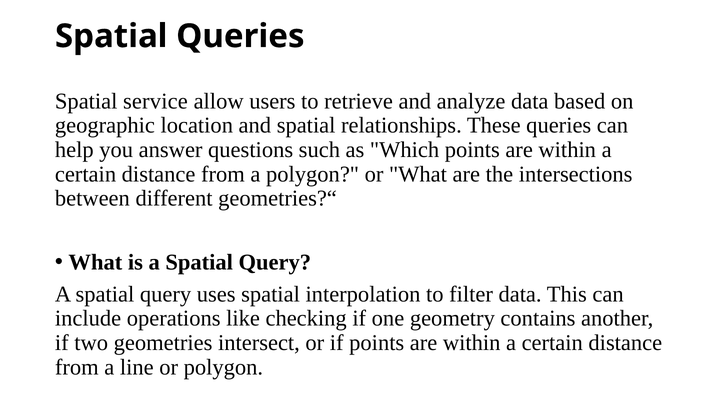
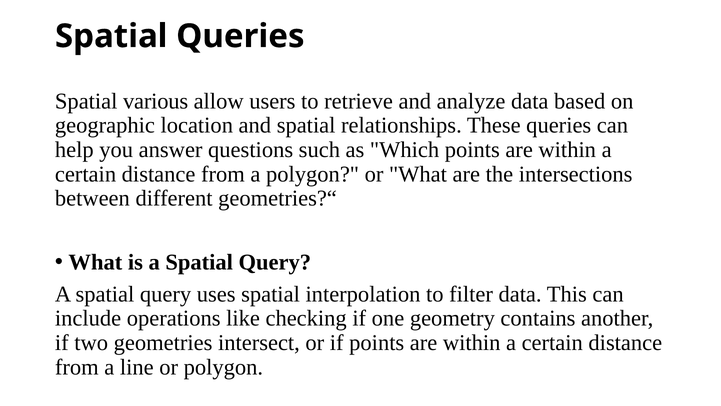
service: service -> various (156, 101)
